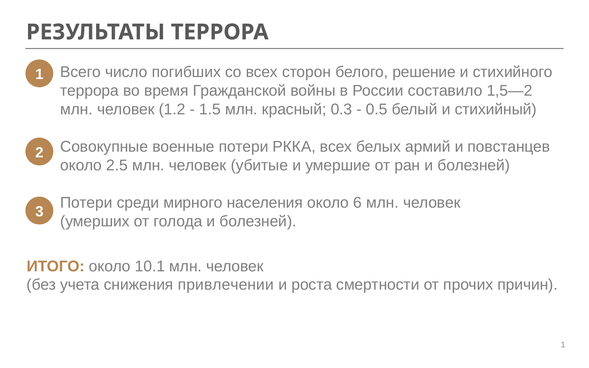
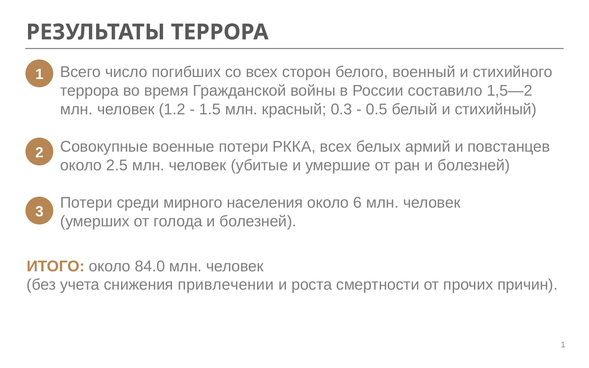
решение: решение -> военный (424, 72)
10.1: 10.1 -> 84.0 (150, 266)
